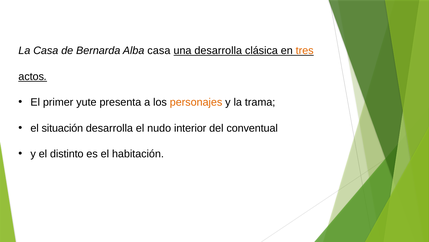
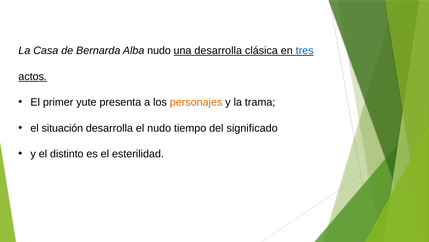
Alba casa: casa -> nudo (159, 51)
tres colour: orange -> blue (305, 51)
interior: interior -> tiempo (190, 128)
conventual: conventual -> significado (252, 128)
habitación: habitación -> esterilidad (138, 154)
